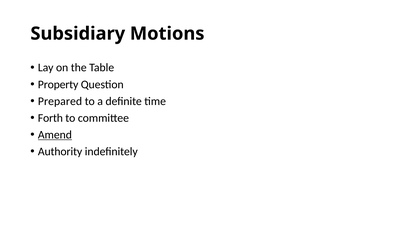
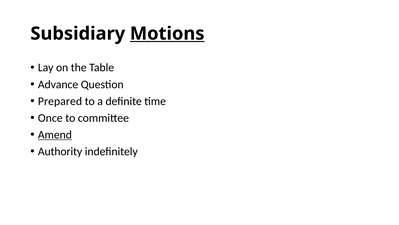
Motions underline: none -> present (167, 34)
Property: Property -> Advance (58, 84)
Forth: Forth -> Once (50, 118)
